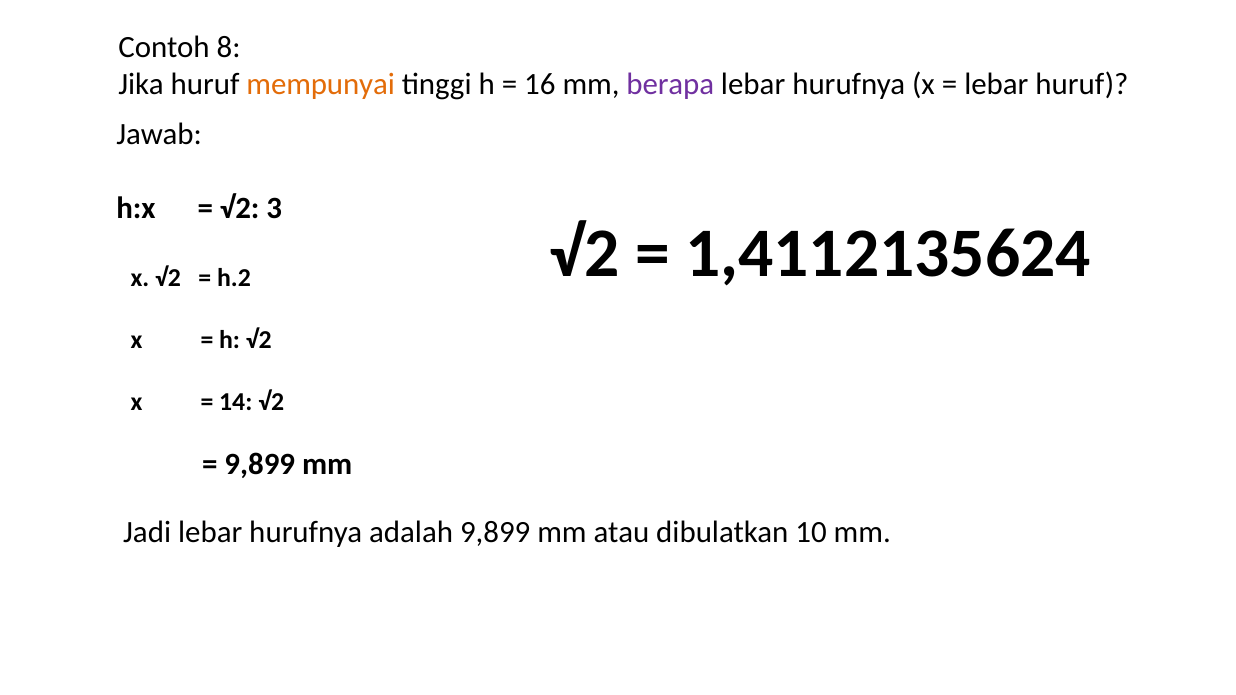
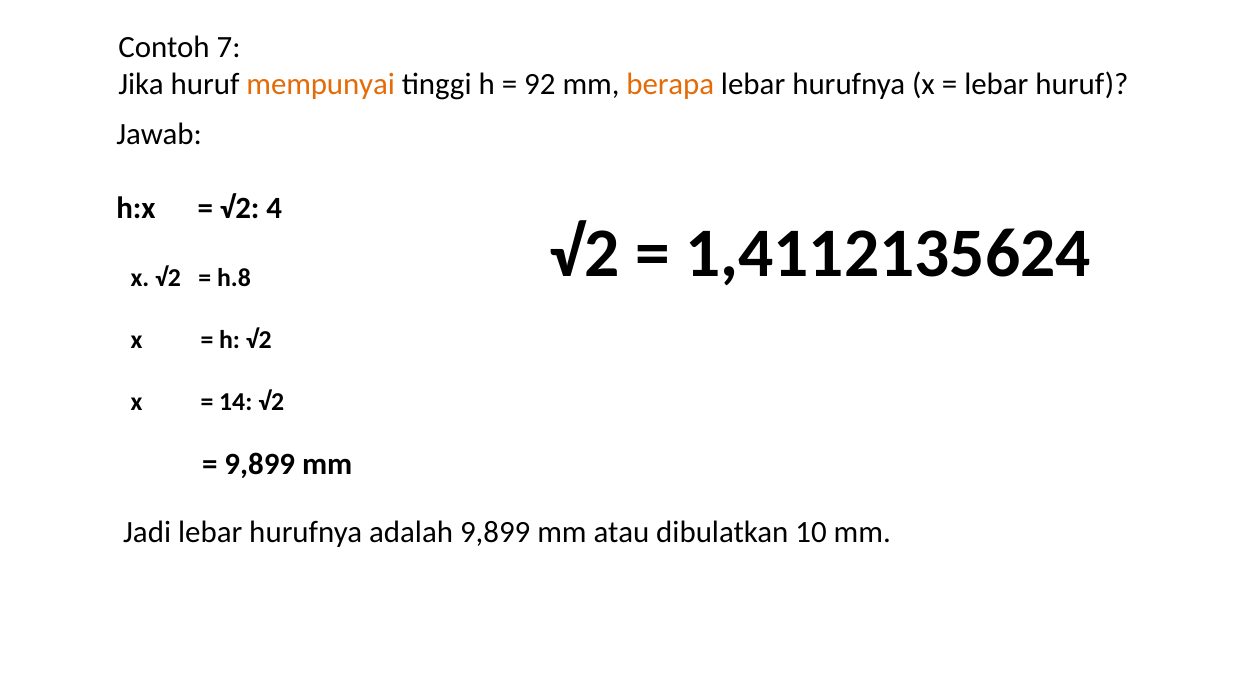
8: 8 -> 7 (229, 47)
16: 16 -> 92 (540, 84)
berapa colour: purple -> orange (670, 84)
3: 3 -> 4 (274, 209)
h.2: h.2 -> h.8 (234, 278)
